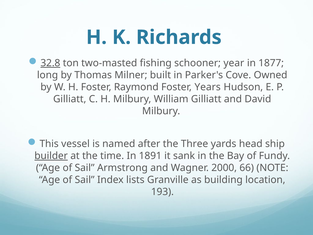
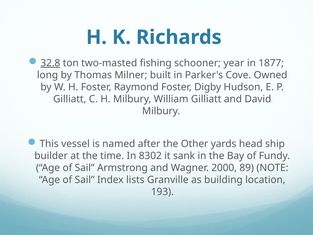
Years: Years -> Digby (208, 87)
Three: Three -> Other (195, 144)
builder underline: present -> none (51, 156)
1891: 1891 -> 8302 (150, 156)
66: 66 -> 89 (247, 168)
